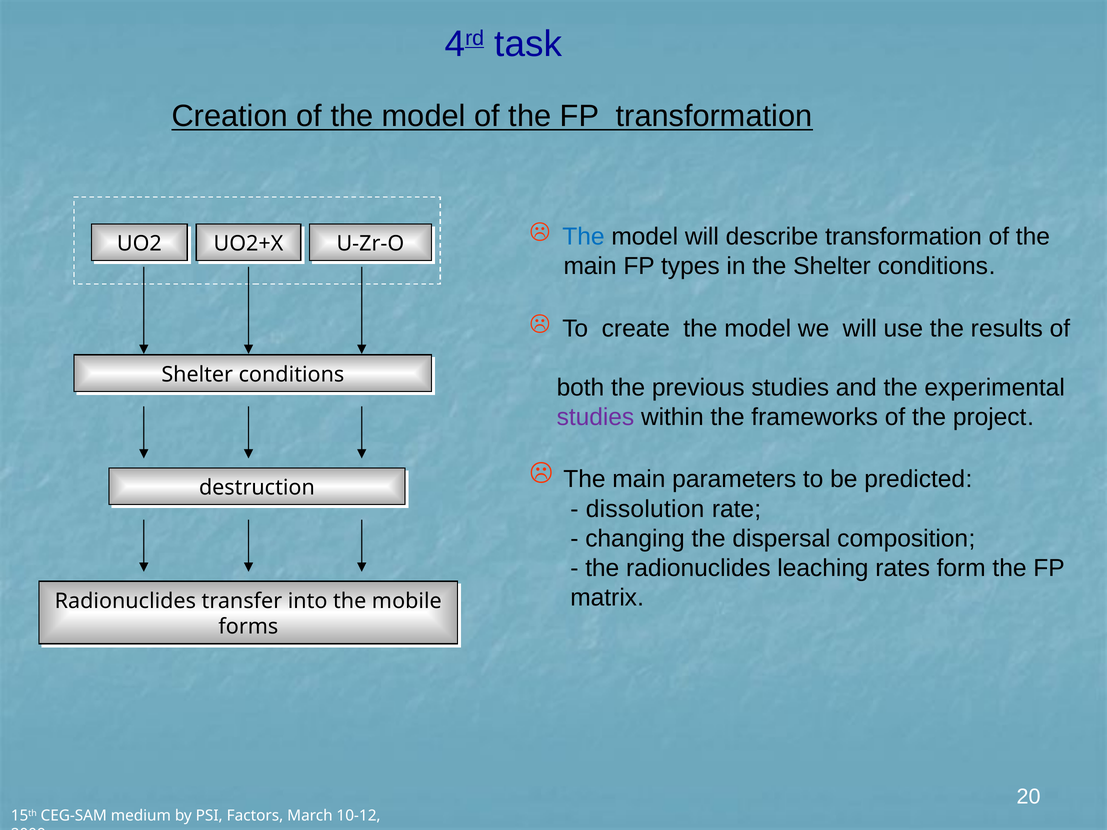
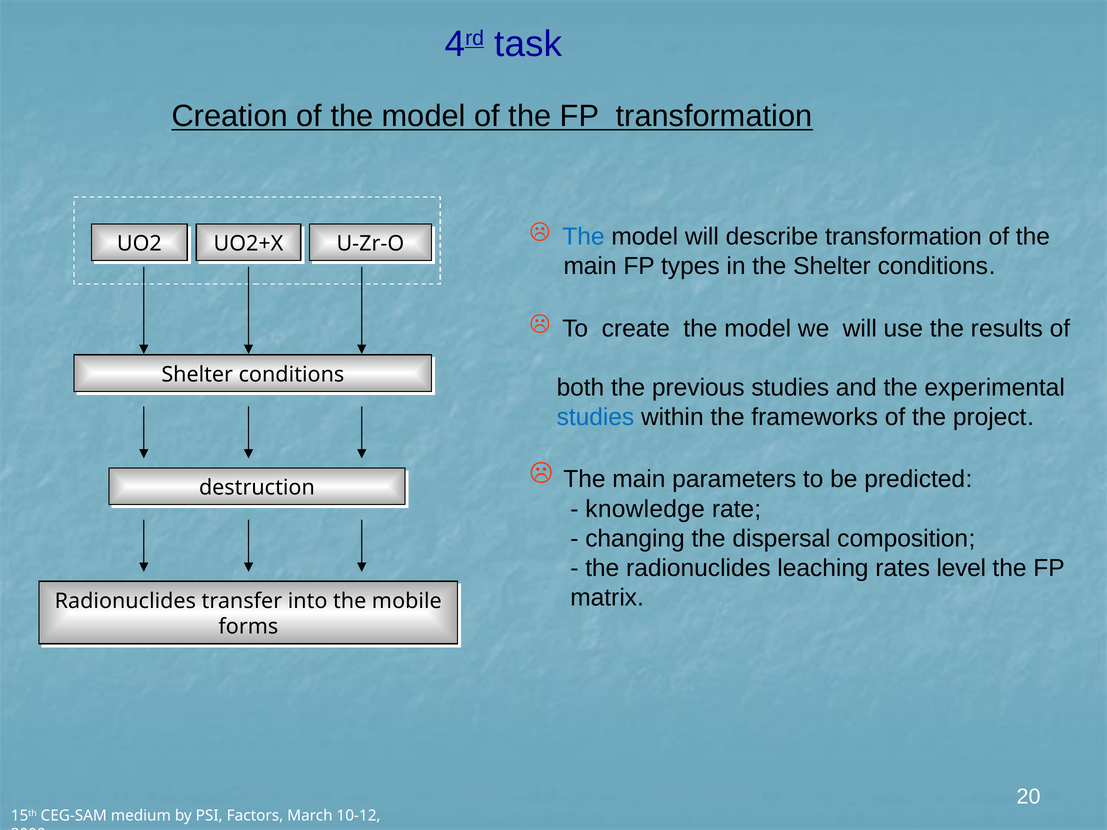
studies colour: purple -> blue (595, 417)
dissolution: dissolution -> knowledge (645, 510)
form: form -> level (961, 569)
